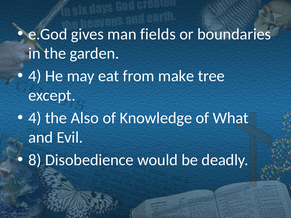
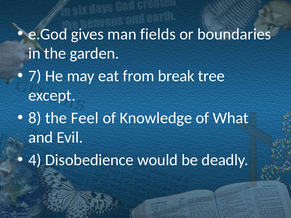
4: 4 -> 7 (35, 76)
make: make -> break (176, 76)
4: 4 -> 8 (35, 118)
Also: Also -> Feel (85, 118)
8: 8 -> 4 (35, 160)
